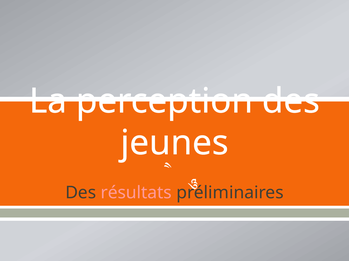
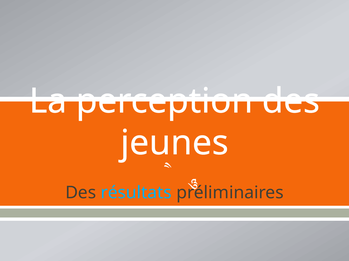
résultats colour: pink -> light blue (136, 193)
